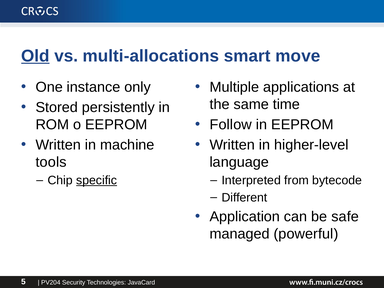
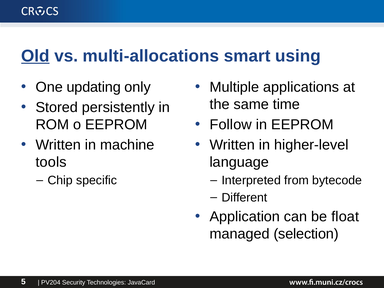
move: move -> using (298, 56)
instance: instance -> updating (94, 87)
specific underline: present -> none (97, 180)
safe: safe -> float (345, 217)
powerful: powerful -> selection (306, 234)
